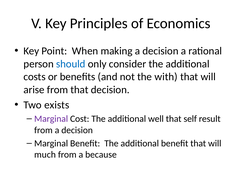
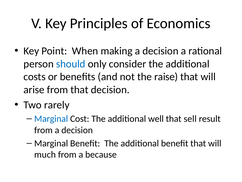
with: with -> raise (166, 77)
exists: exists -> rarely (57, 105)
Marginal colour: purple -> blue (51, 118)
self: self -> sell (190, 118)
